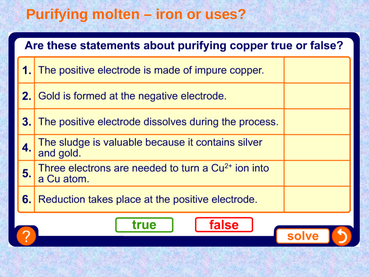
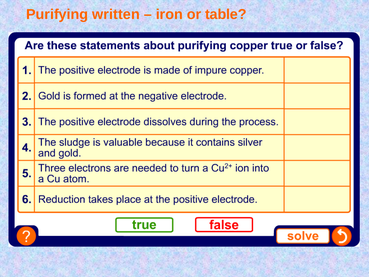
molten: molten -> written (116, 14)
uses: uses -> table (226, 14)
